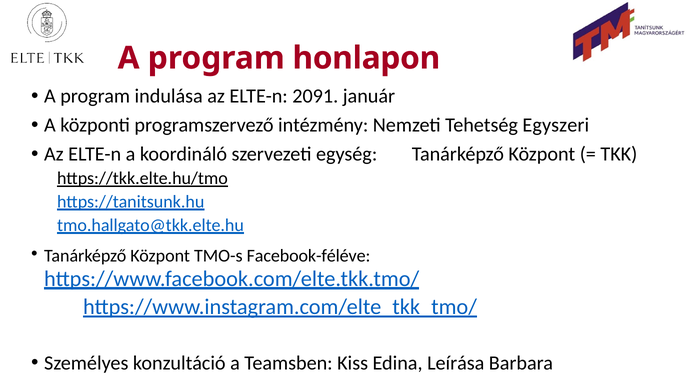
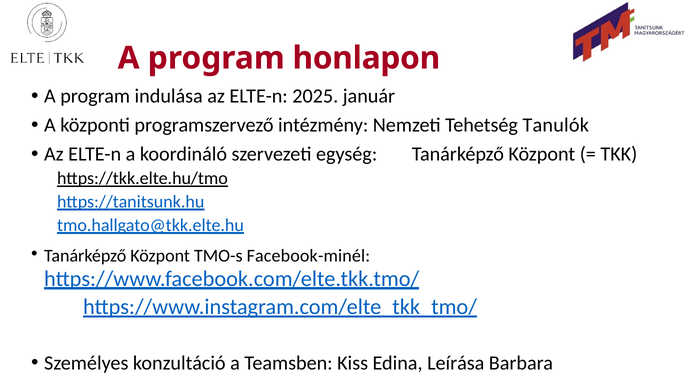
2091: 2091 -> 2025 (315, 96)
Egyszeri: Egyszeri -> Tanulók (556, 125)
Facebook-féléve: Facebook-féléve -> Facebook-minél (308, 256)
